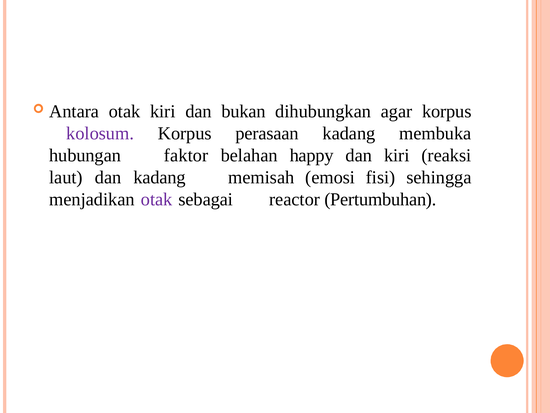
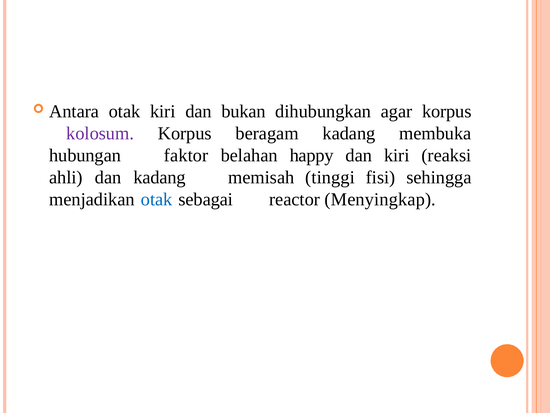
perasaan: perasaan -> beragam (267, 133)
laut: laut -> ahli (66, 177)
emosi: emosi -> tinggi (330, 177)
otak colour: purple -> blue (157, 199)
Pertumbuhan: Pertumbuhan -> Menyingkap (380, 199)
